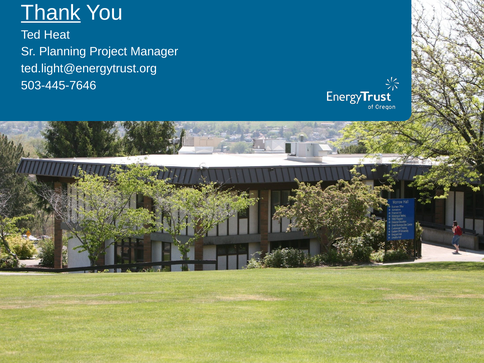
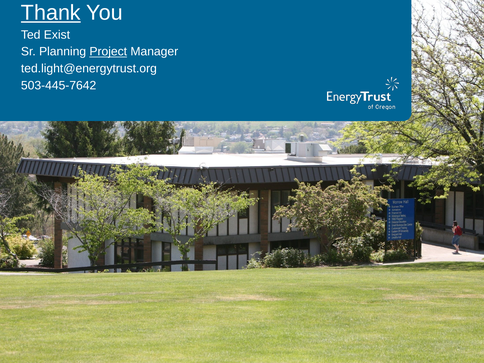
Heat: Heat -> Exist (57, 35)
Project underline: none -> present (108, 52)
503-445-7646: 503-445-7646 -> 503-445-7642 (59, 86)
